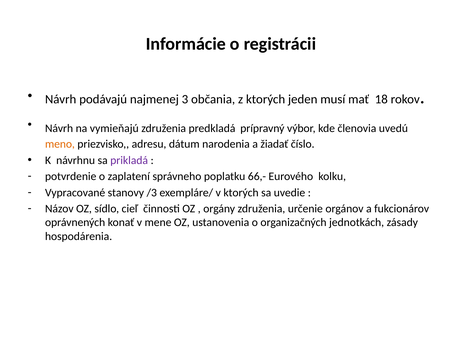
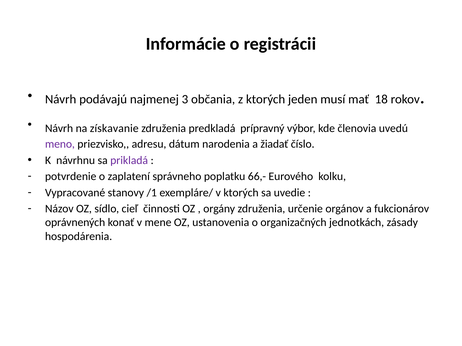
vymieňajú: vymieňajú -> získavanie (114, 129)
meno colour: orange -> purple (60, 144)
/3: /3 -> /1 (152, 193)
